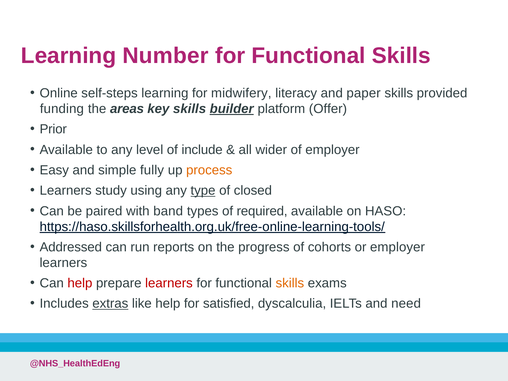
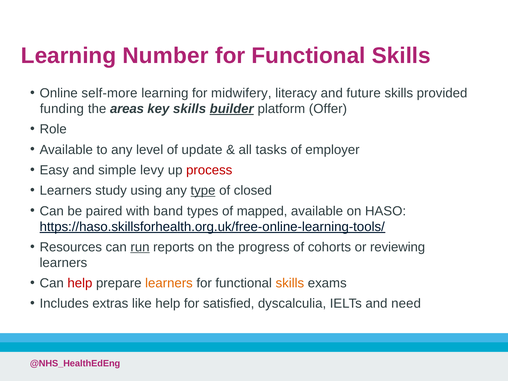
self-steps: self-steps -> self-more (109, 93)
paper: paper -> future (364, 93)
Prior: Prior -> Role (53, 129)
include: include -> update (202, 150)
wider: wider -> tasks (271, 150)
fully: fully -> levy (152, 170)
process colour: orange -> red (209, 170)
required: required -> mapped (262, 211)
Addressed: Addressed -> Resources (71, 247)
run underline: none -> present (140, 247)
or employer: employer -> reviewing (398, 247)
learners colour: red -> orange (169, 283)
extras underline: present -> none (110, 304)
